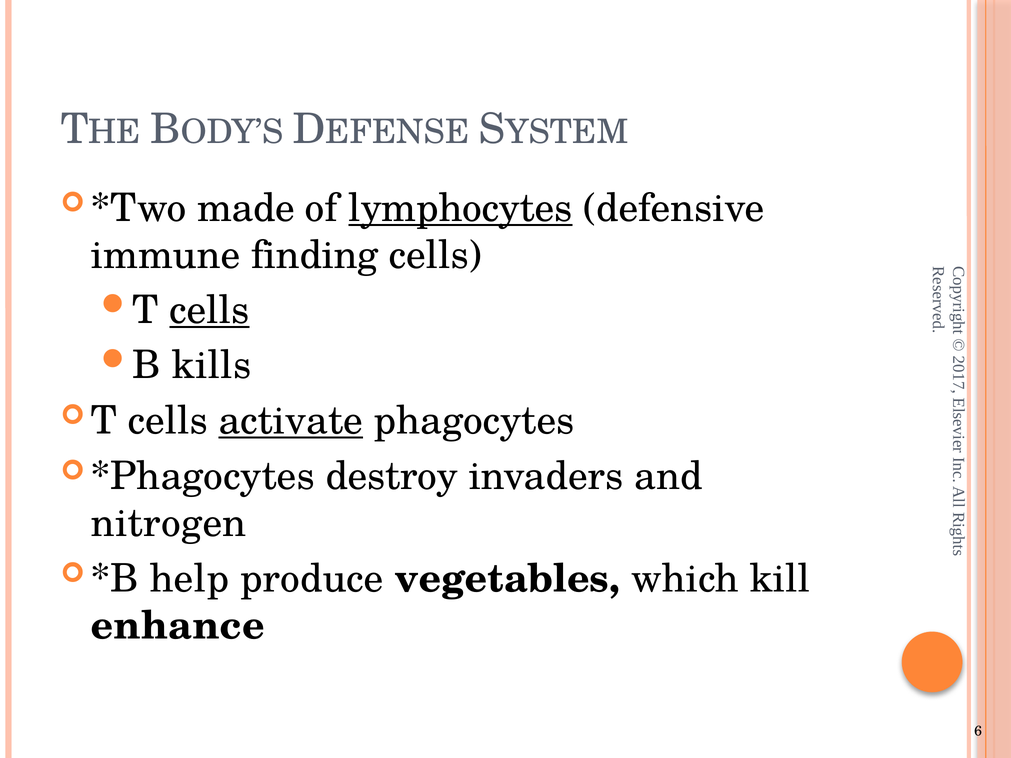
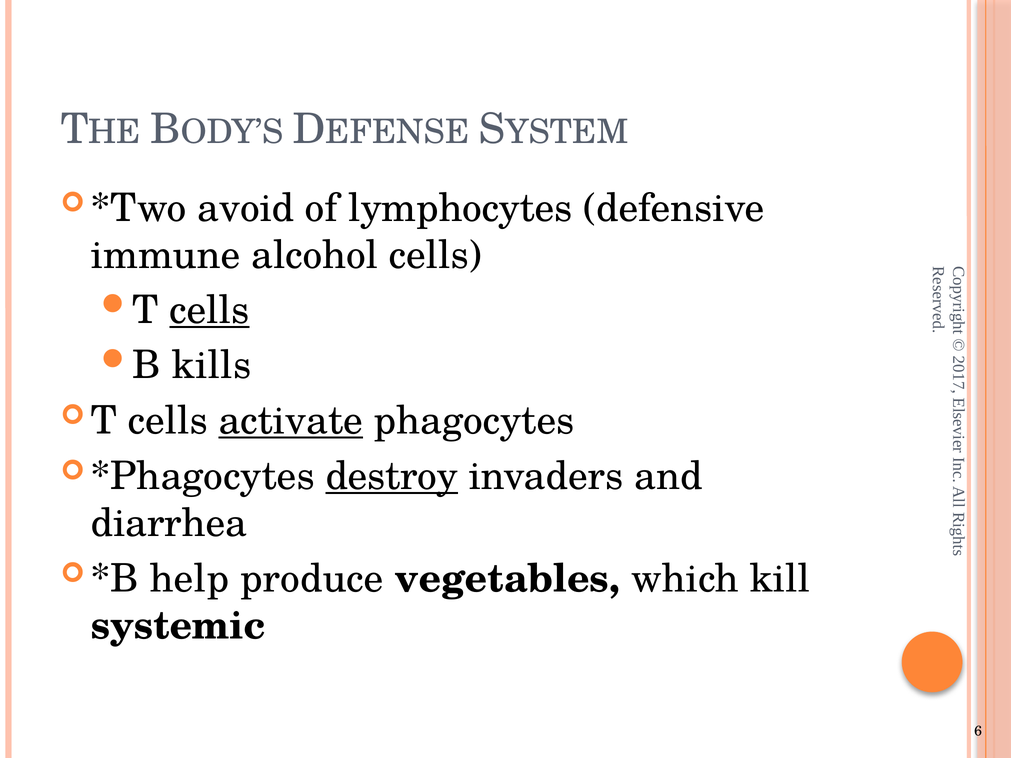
made: made -> avoid (246, 208)
lymphocytes underline: present -> none (460, 208)
finding: finding -> alcohol (315, 255)
destroy underline: none -> present (392, 476)
nitrogen: nitrogen -> diarrhea (169, 523)
enhance: enhance -> systemic (178, 626)
